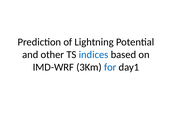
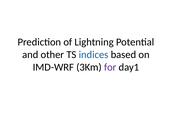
for colour: blue -> purple (110, 67)
